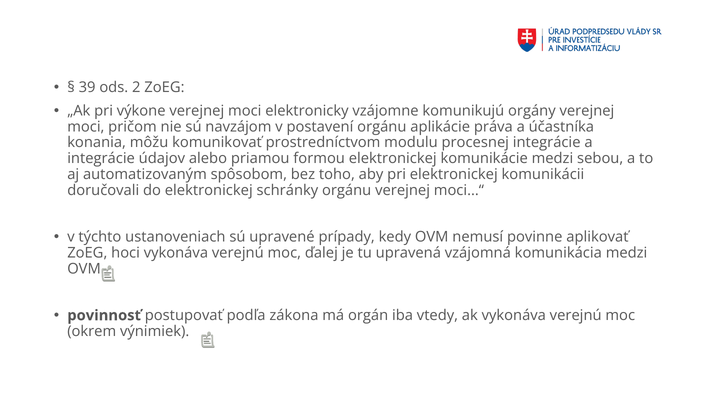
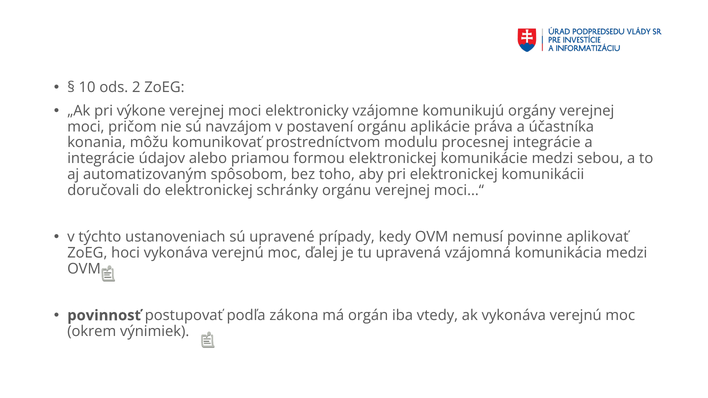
39: 39 -> 10 (87, 88)
